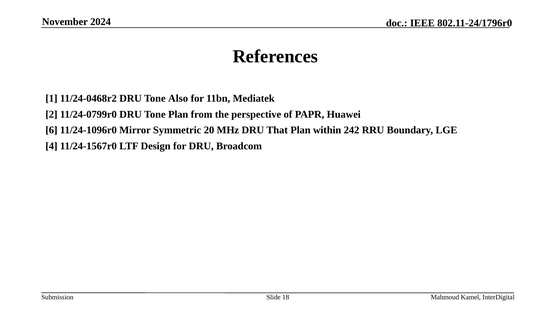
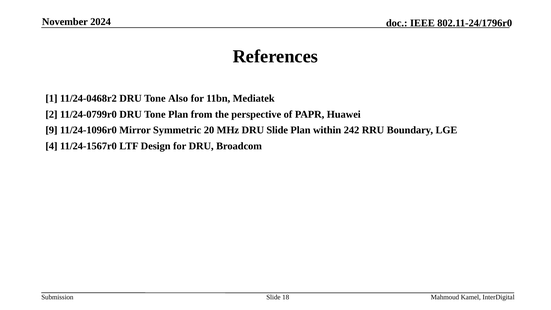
6: 6 -> 9 (51, 130)
DRU That: That -> Slide (277, 130)
